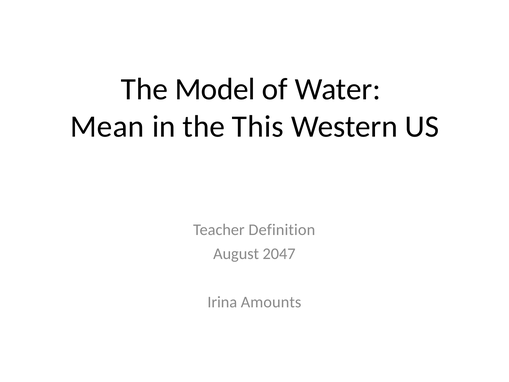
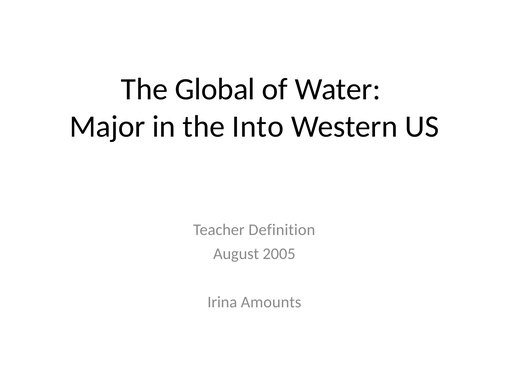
Model: Model -> Global (215, 89)
Mean: Mean -> Major (107, 127)
This: This -> Into (258, 127)
2047: 2047 -> 2005 (279, 254)
